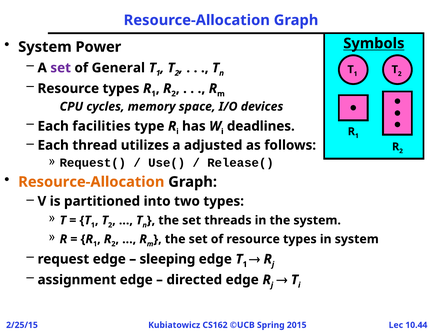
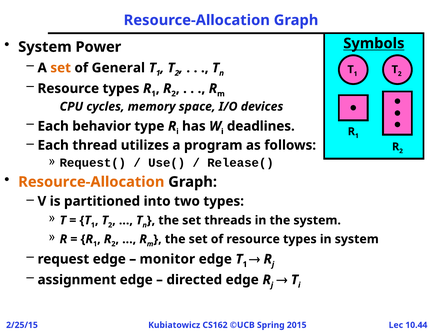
set colour: purple -> orange (61, 68)
facilities: facilities -> behavior (102, 126)
adjusted: adjusted -> program (213, 145)
sleeping: sleeping -> monitor (167, 259)
